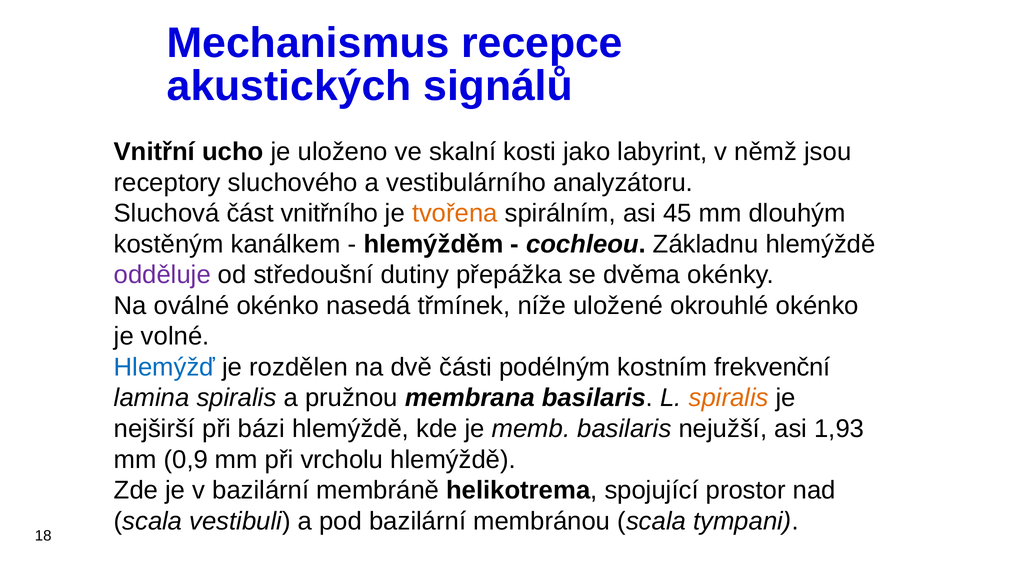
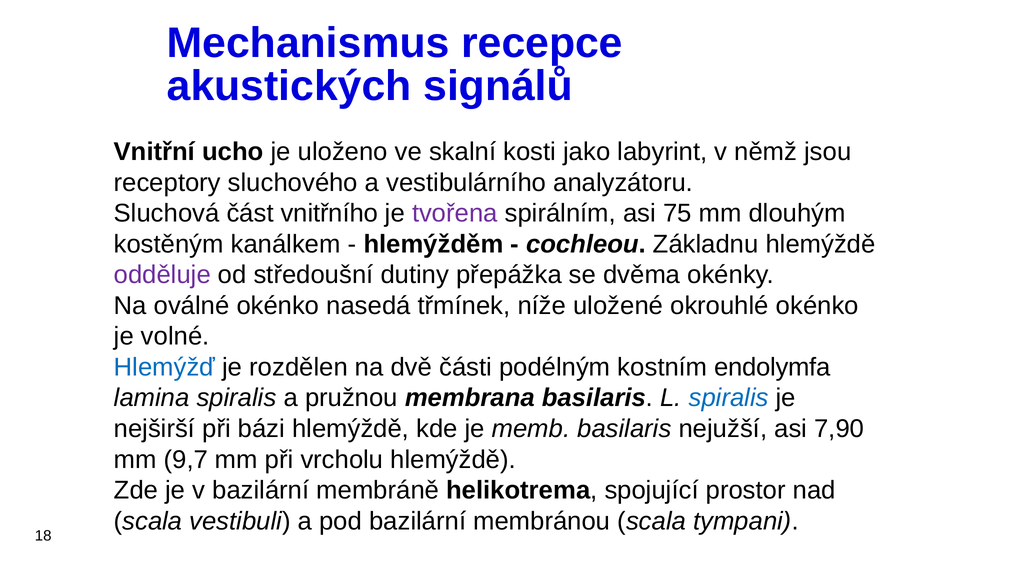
tvořena colour: orange -> purple (455, 214)
45: 45 -> 75 (677, 214)
frekvenční: frekvenční -> endolymfa (772, 368)
spiralis colour: orange -> blue (729, 398)
1,93: 1,93 -> 7,90 (839, 429)
0,9: 0,9 -> 9,7 (186, 460)
